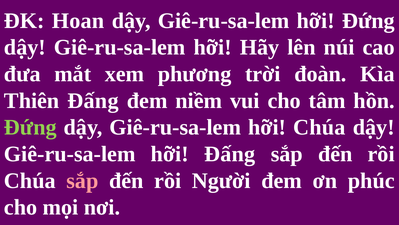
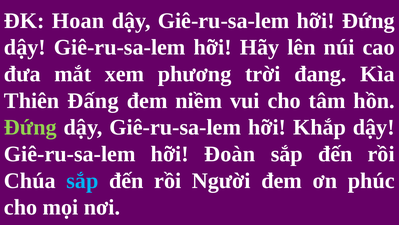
đoàn: đoàn -> đang (320, 74)
hỡi Chúa: Chúa -> Khắp (320, 127)
hỡi Đấng: Đấng -> Đoàn (230, 154)
sắp colour: pink -> light blue (82, 180)
